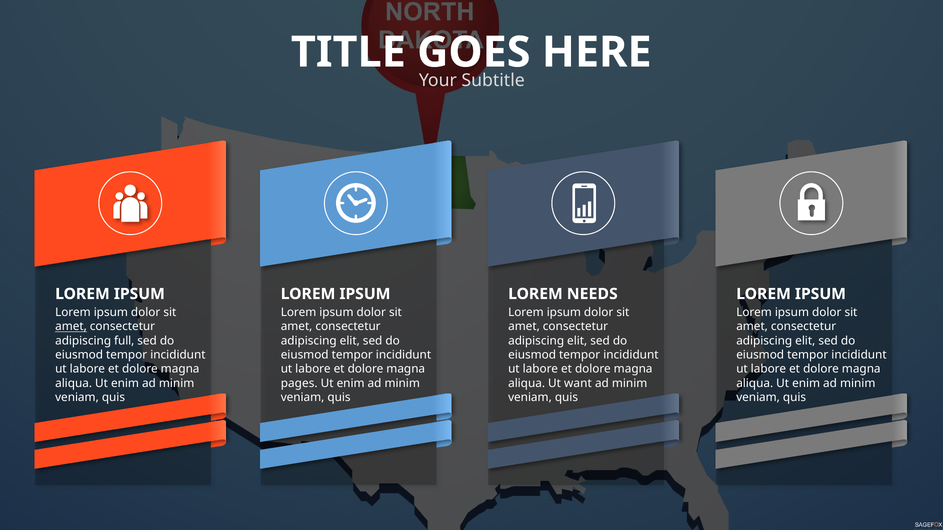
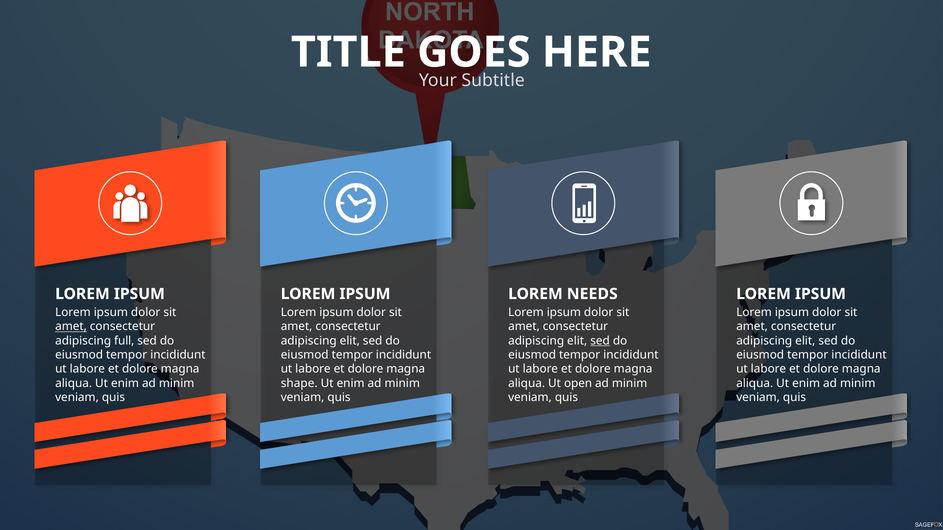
sed underline: none -> present (600, 341)
pages: pages -> shape (299, 383)
want: want -> open (578, 383)
